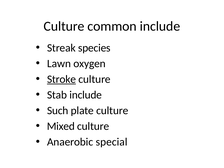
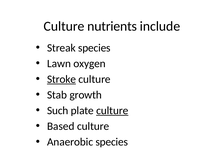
common: common -> nutrients (112, 26)
Stab include: include -> growth (86, 95)
culture underline: none -> present (112, 111)
Mixed: Mixed -> Based (61, 126)
Anaerobic special: special -> species (112, 142)
